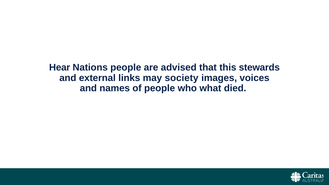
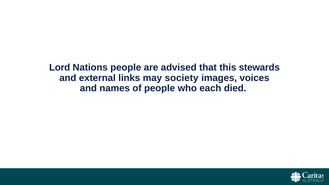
Hear: Hear -> Lord (60, 68)
what: what -> each (210, 88)
